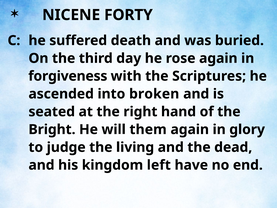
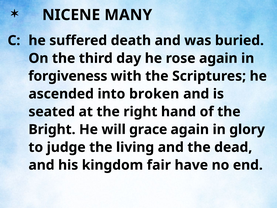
FORTY: FORTY -> MANY (128, 15)
them: them -> grace (148, 129)
left: left -> fair (159, 165)
